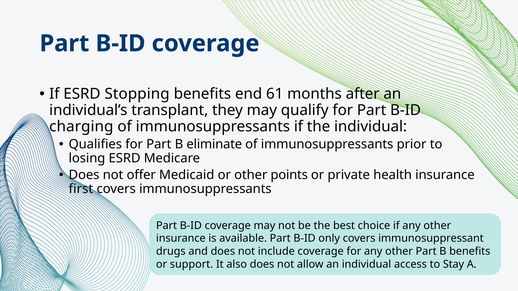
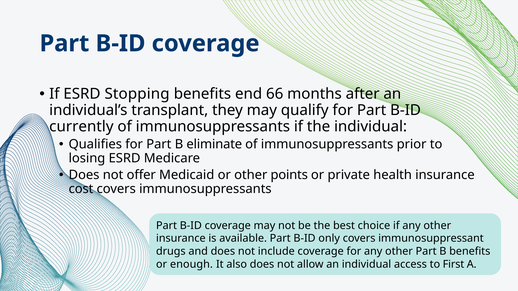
61: 61 -> 66 (275, 94)
charging: charging -> currently (81, 127)
first: first -> cost (81, 189)
support: support -> enough (191, 265)
Stay: Stay -> First (453, 265)
